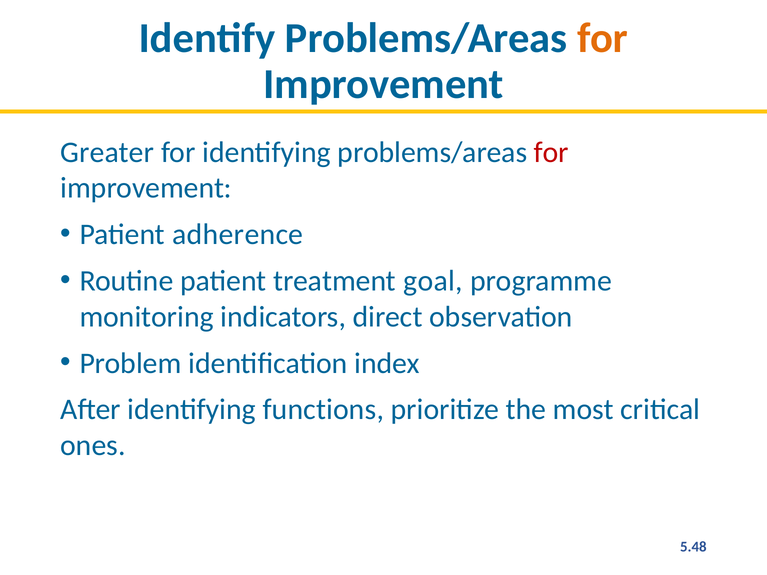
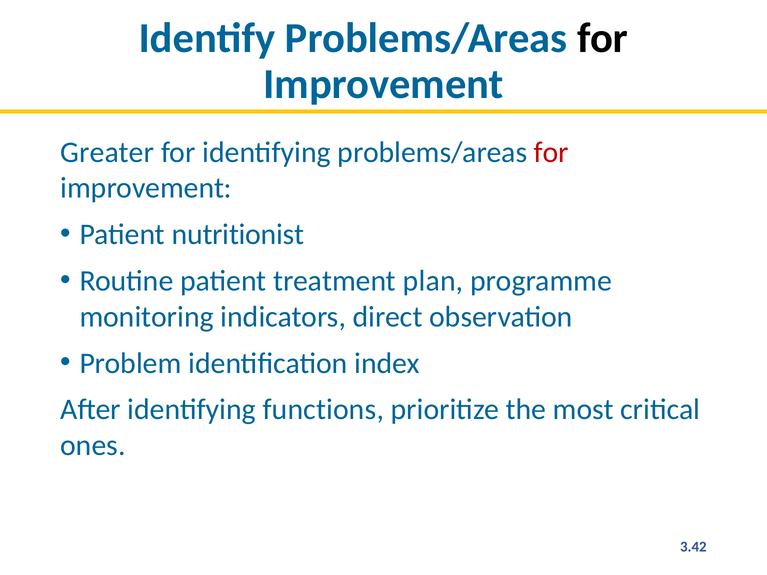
for colour: orange -> black (603, 38)
adherence: adherence -> nutritionist (238, 235)
goal: goal -> plan (433, 281)
5.48: 5.48 -> 3.42 (693, 547)
